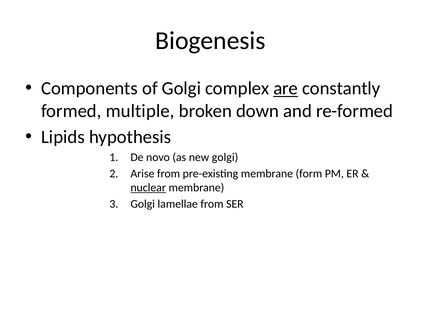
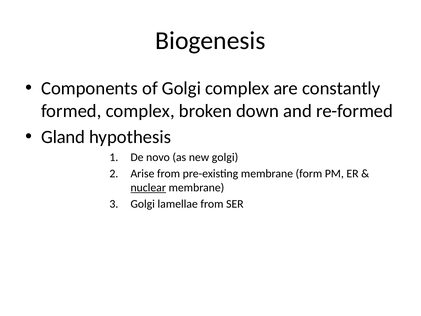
are underline: present -> none (286, 88)
formed multiple: multiple -> complex (140, 111)
Lipids: Lipids -> Gland (63, 137)
